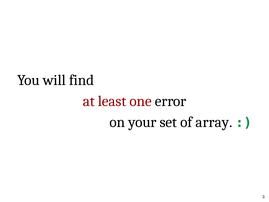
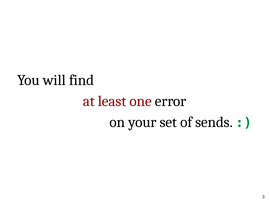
array: array -> sends (214, 122)
